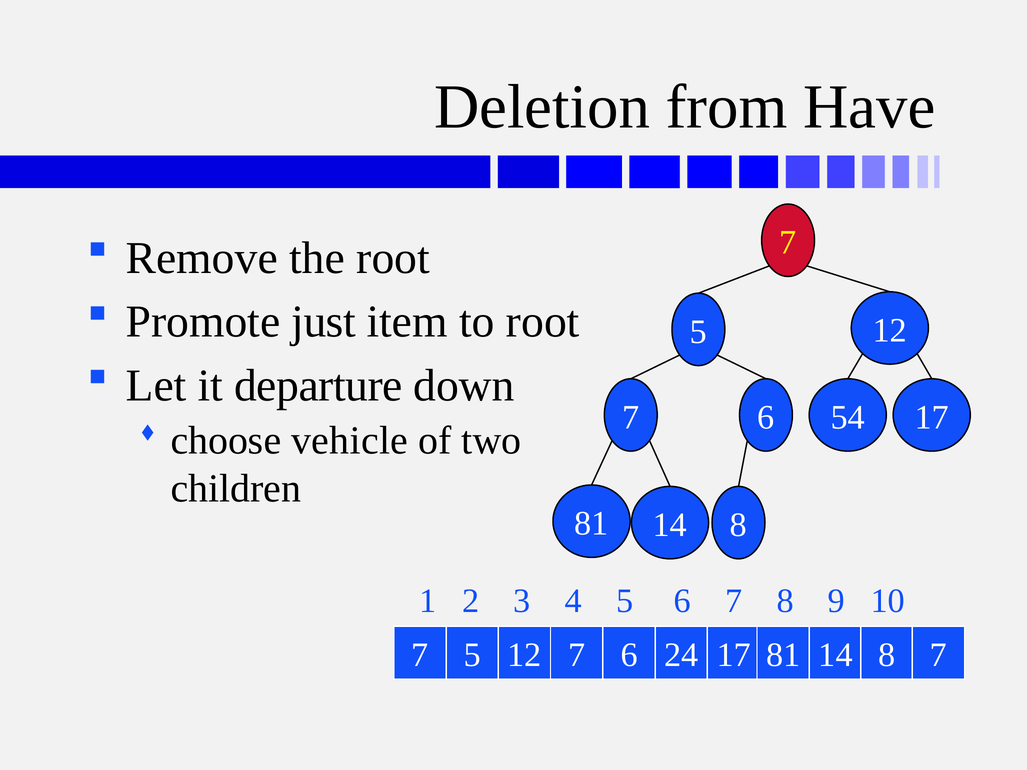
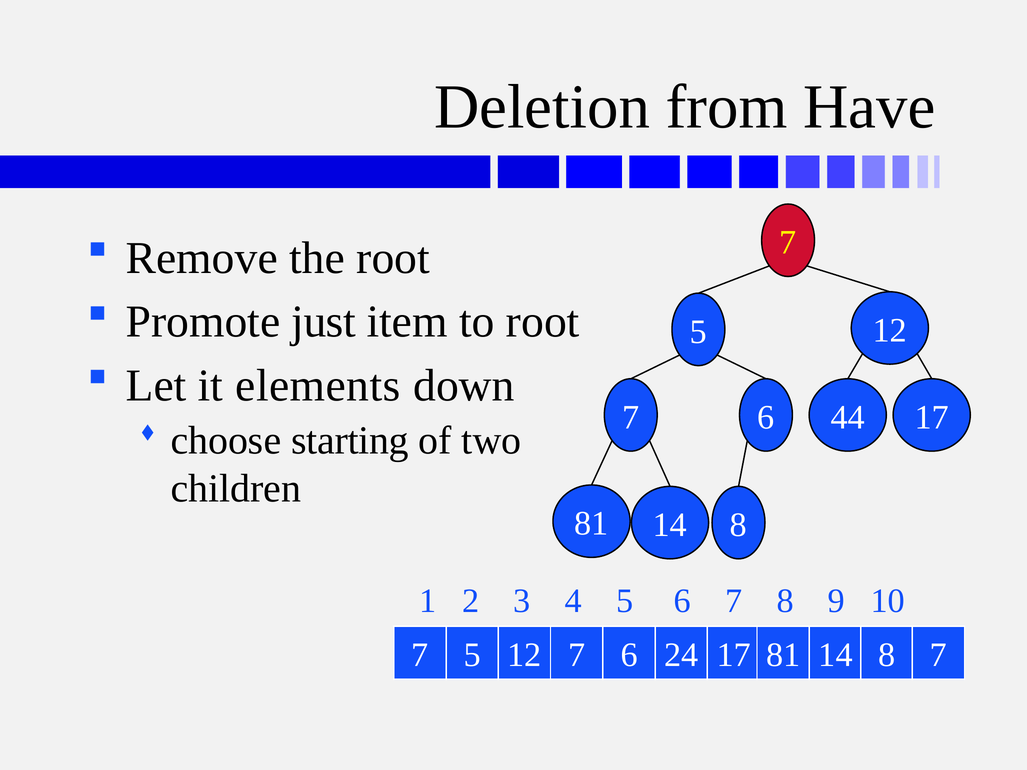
departure: departure -> elements (318, 386)
54: 54 -> 44 (848, 417)
vehicle: vehicle -> starting (350, 441)
